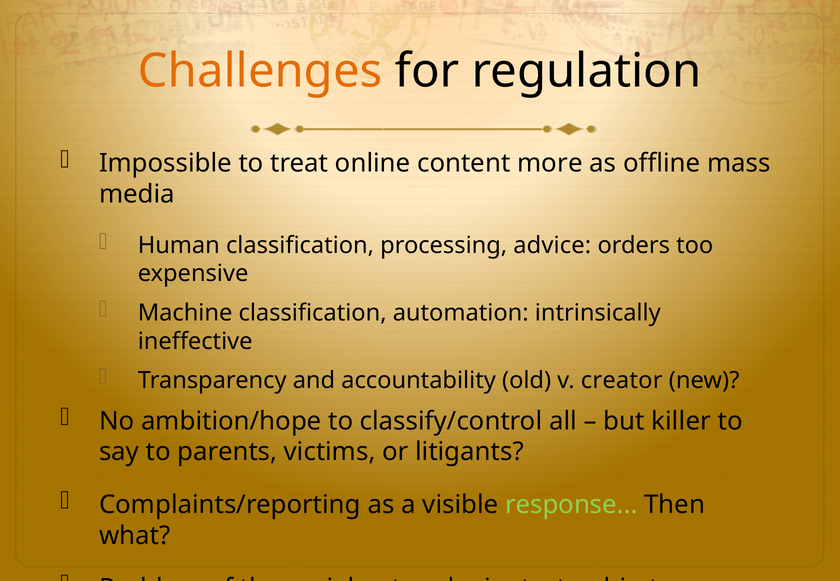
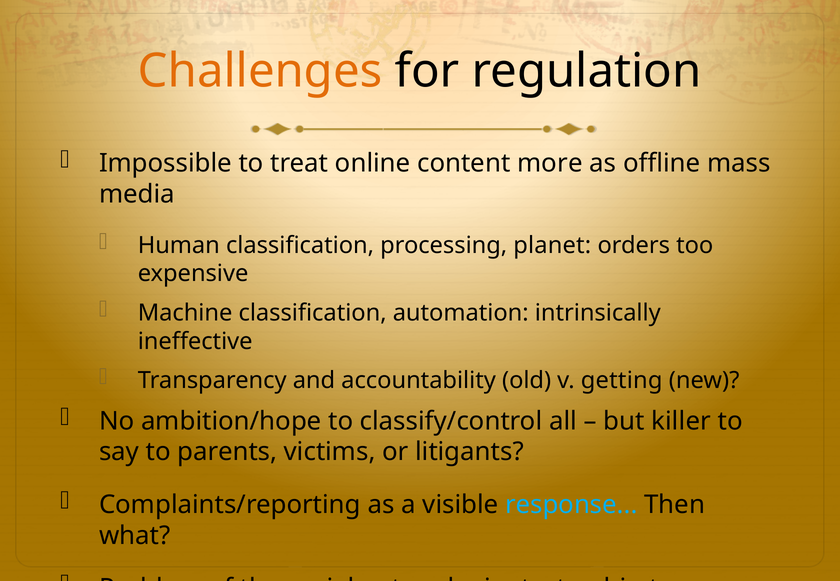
advice: advice -> planet (552, 245)
creator: creator -> getting (622, 381)
response colour: light green -> light blue (571, 505)
